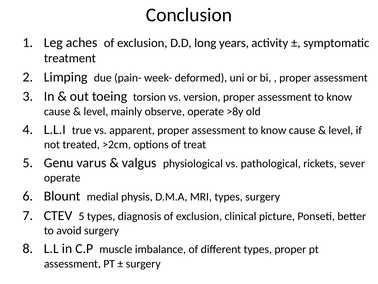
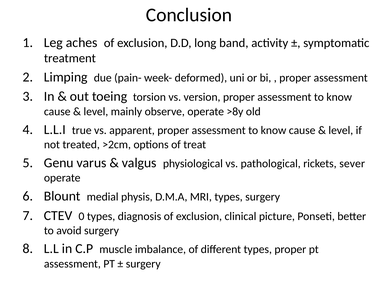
years: years -> band (234, 43)
5: 5 -> 0 (81, 216)
